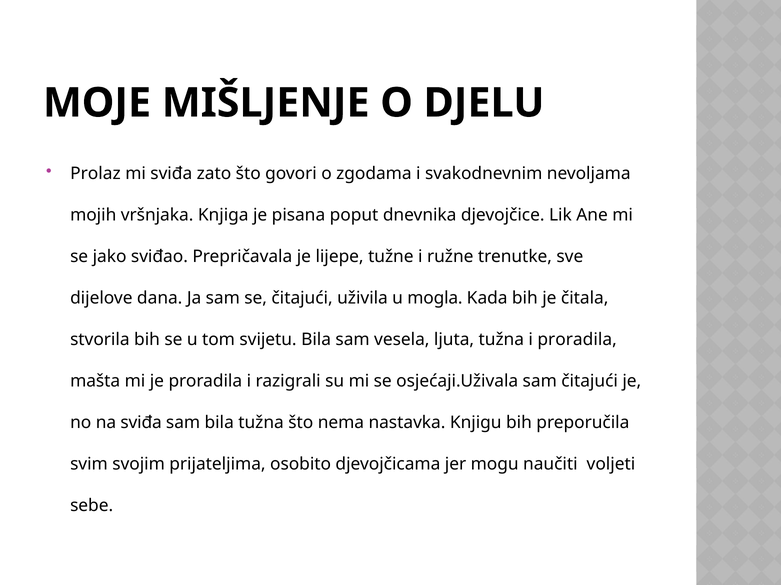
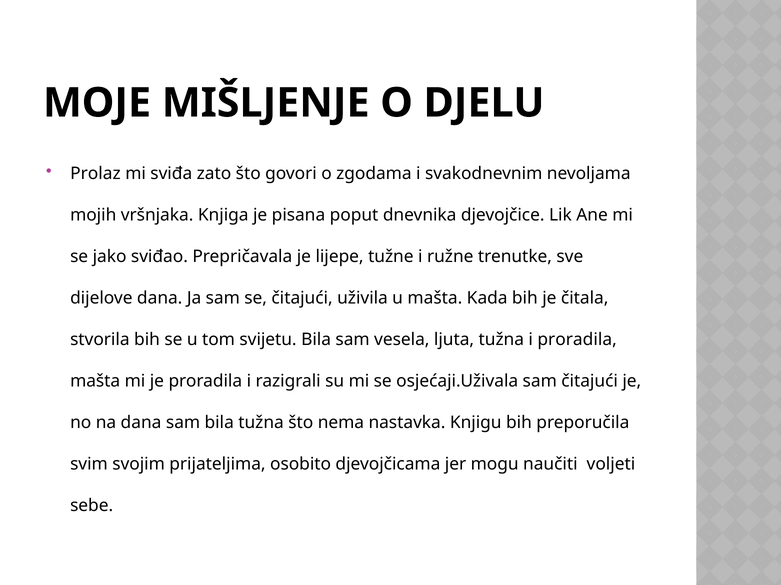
u mogla: mogla -> mašta (435, 298)
na sviđa: sviđa -> dana (141, 423)
